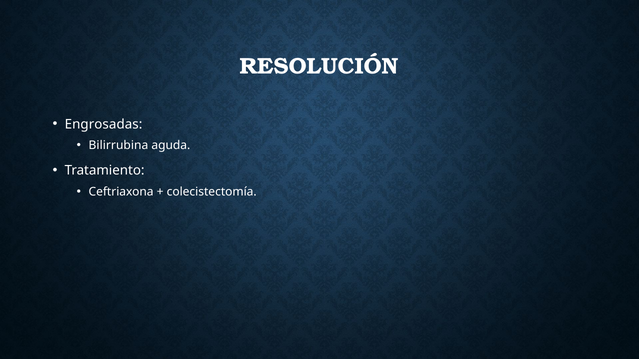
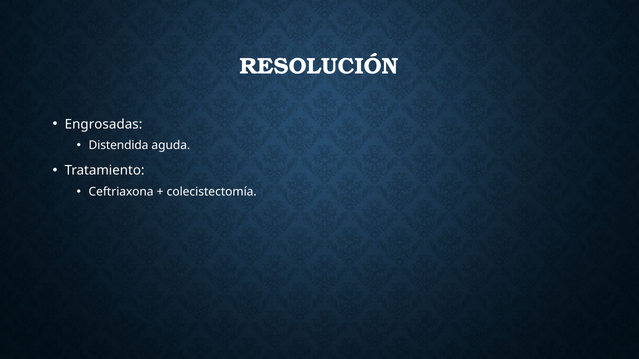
Bilirrubina: Bilirrubina -> Distendida (119, 146)
